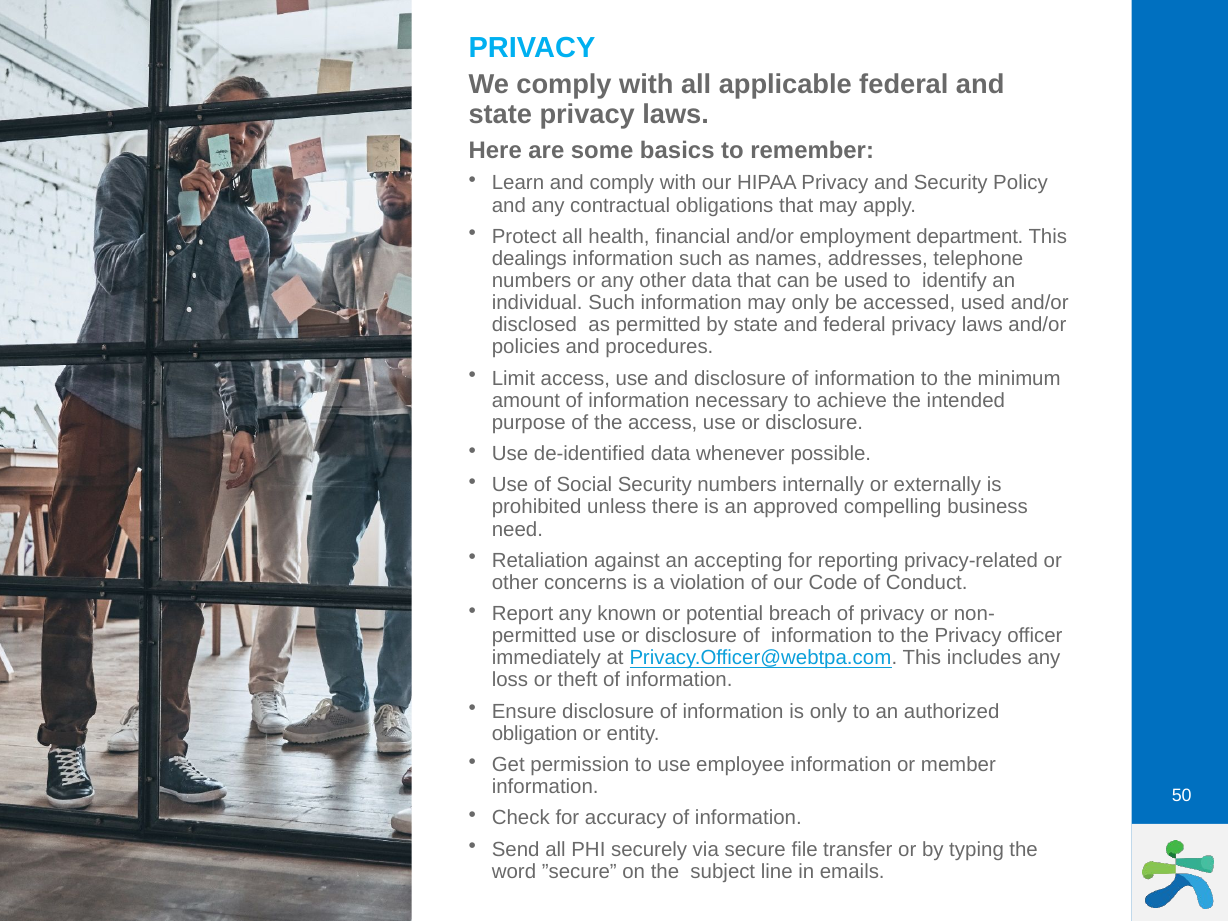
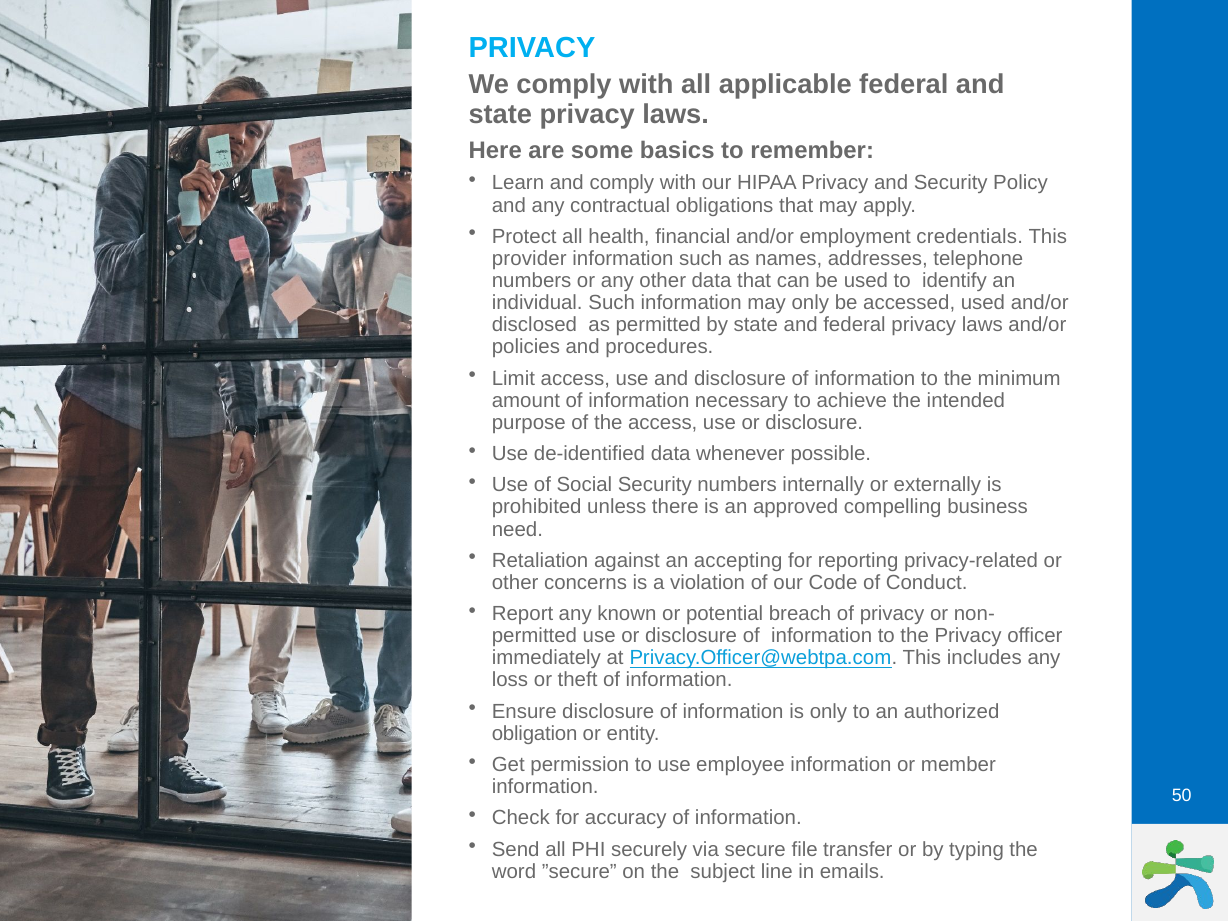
department: department -> credentials (970, 237)
dealings: dealings -> provider (529, 259)
